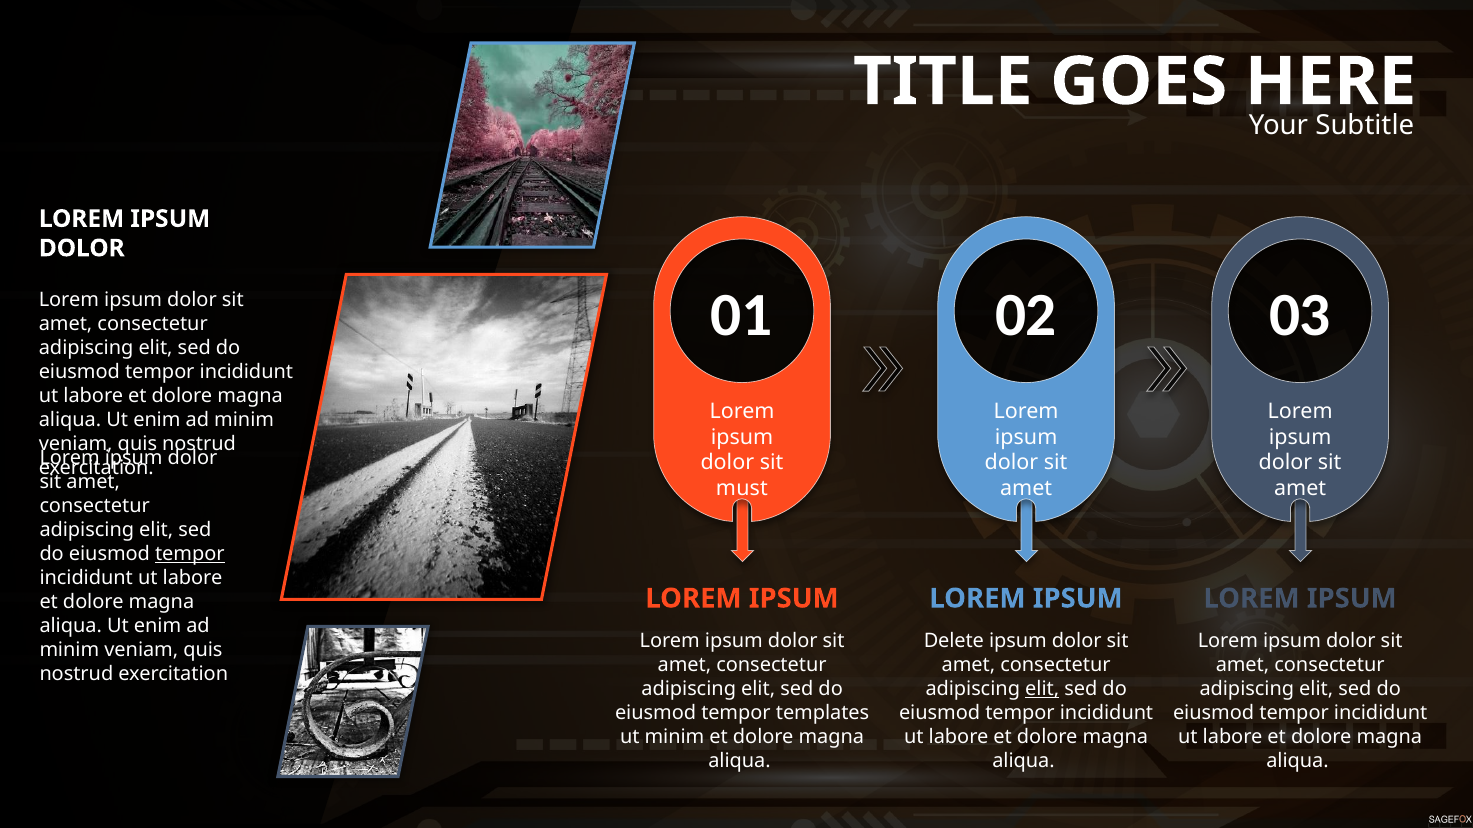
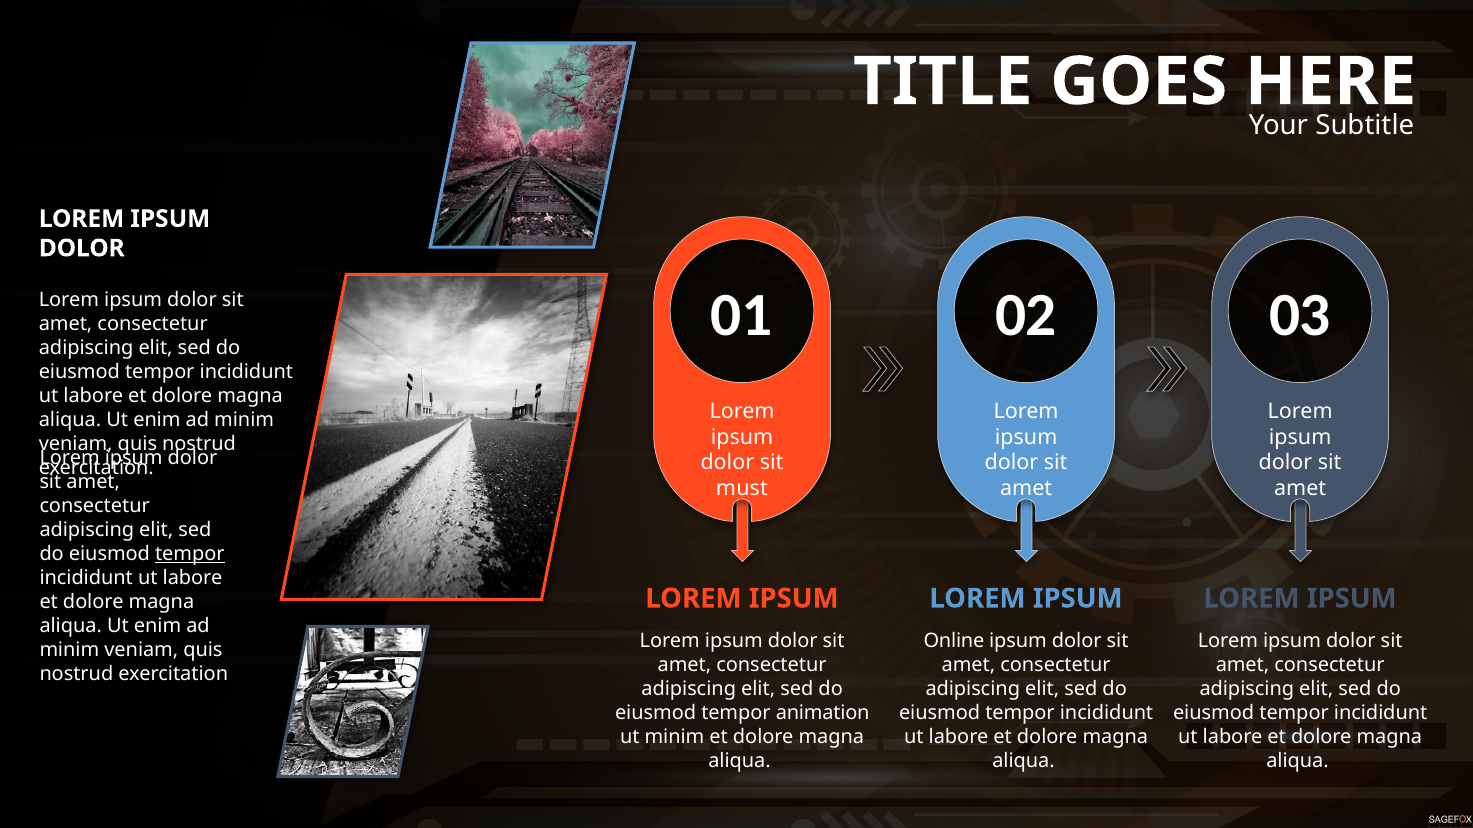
Delete: Delete -> Online (954, 642)
elit underline: present -> none (1042, 689)
templates: templates -> animation (823, 713)
